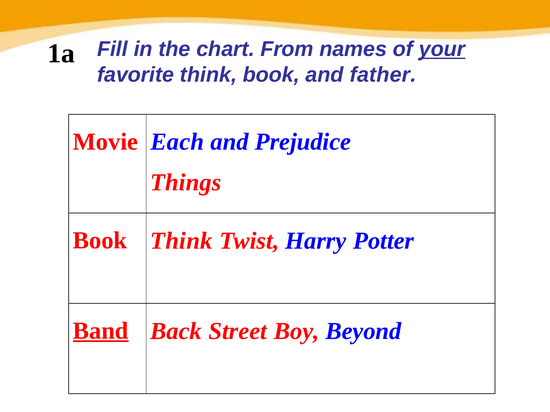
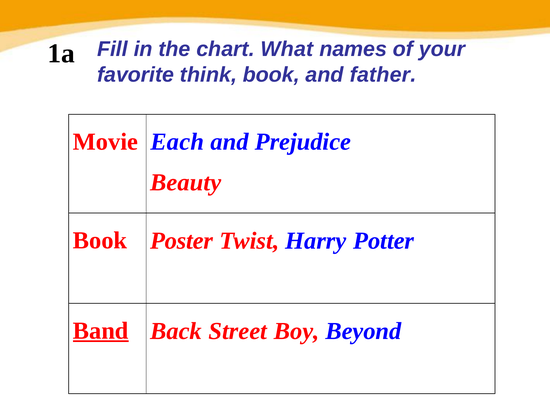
From: From -> What (287, 49)
your underline: present -> none (442, 49)
Things: Things -> Beauty (186, 183)
Book Think: Think -> Poster (182, 241)
